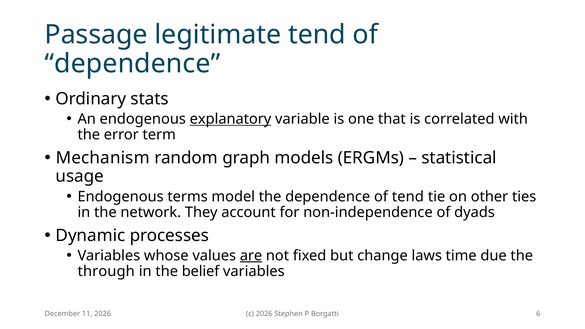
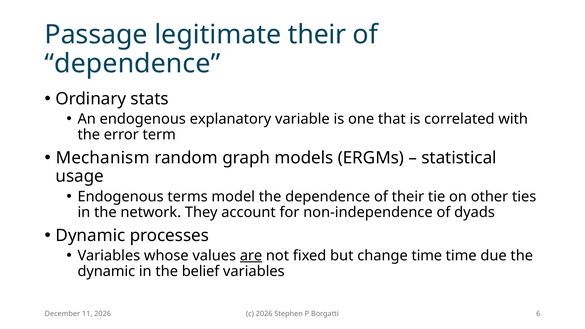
legitimate tend: tend -> their (317, 35)
explanatory underline: present -> none (230, 119)
of tend: tend -> their (408, 197)
change laws: laws -> time (427, 256)
through: through -> dynamic (106, 271)
